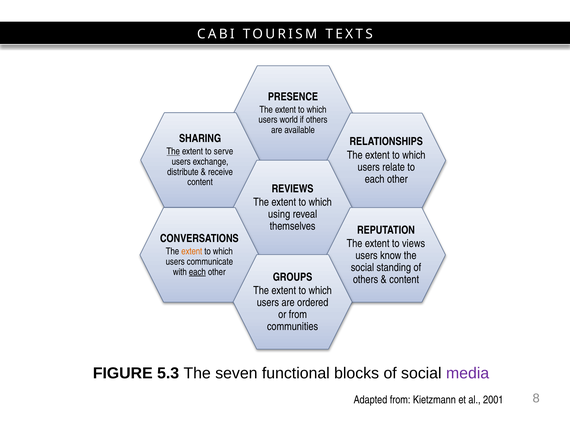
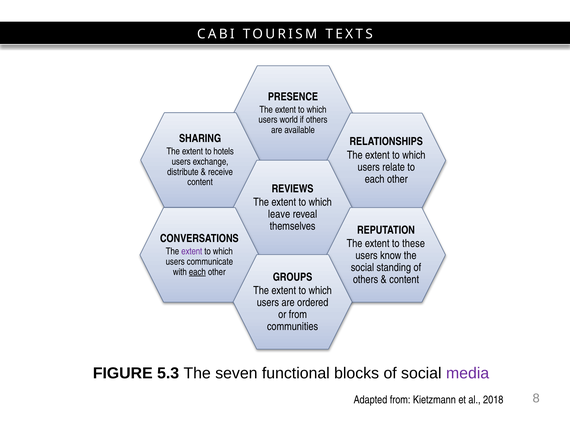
The underline: present -> none (173, 151)
serve: serve -> hotels (224, 151)
using: using -> leave (279, 214)
views: views -> these (414, 243)
extent colour: orange -> purple (192, 251)
2001: 2001 -> 2018 (493, 399)
